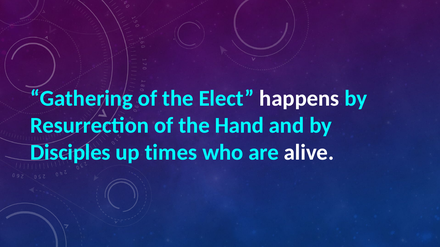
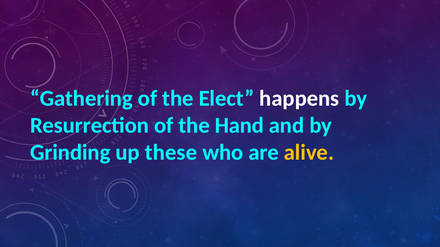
Disciples: Disciples -> Grinding (70, 153)
times: times -> these (171, 153)
alive colour: white -> yellow (309, 153)
